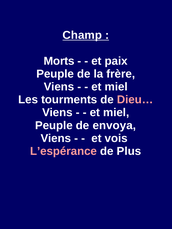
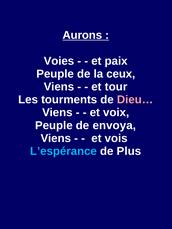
Champ: Champ -> Aurons (82, 35)
Morts: Morts -> Voies (59, 61)
frère: frère -> ceux (121, 74)
miel: miel -> tour (116, 87)
miel: miel -> voix (116, 113)
Lʼespérance colour: pink -> light blue (63, 151)
